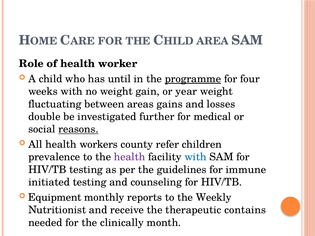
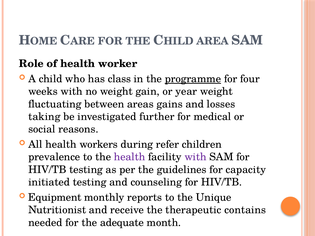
until: until -> class (119, 79)
double: double -> taking (44, 117)
reasons underline: present -> none (78, 129)
county: county -> during (137, 145)
with colour: blue -> purple (196, 157)
immune: immune -> capacity (246, 170)
Weekly: Weekly -> Unique (214, 198)
clinically: clinically -> adequate (122, 223)
